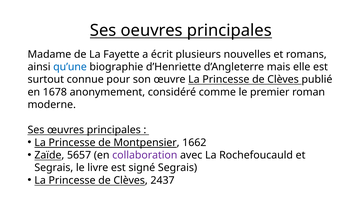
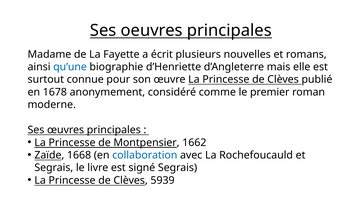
5657: 5657 -> 1668 (79, 156)
collaboration colour: purple -> blue (145, 156)
2437: 2437 -> 5939 (163, 181)
